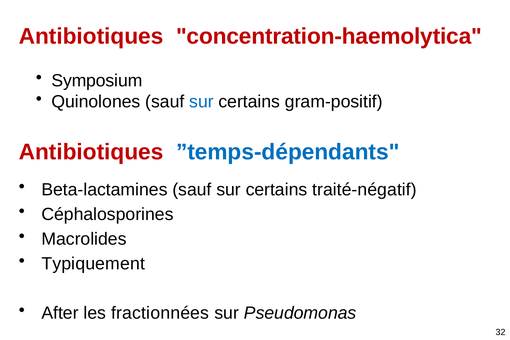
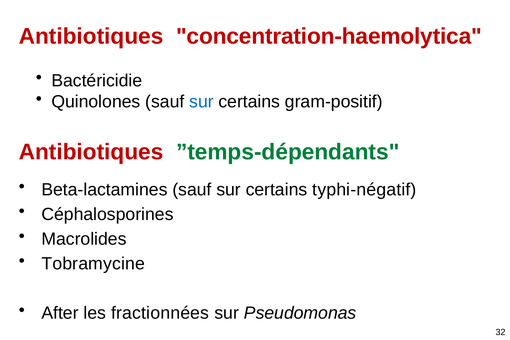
Symposium: Symposium -> Bactéricidie (97, 81)
”temps-dépendants colour: blue -> green (288, 152)
traité-négatif: traité-négatif -> typhi-négatif (364, 190)
Typiquement: Typiquement -> Tobramycine (93, 264)
